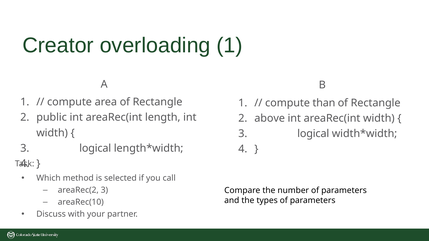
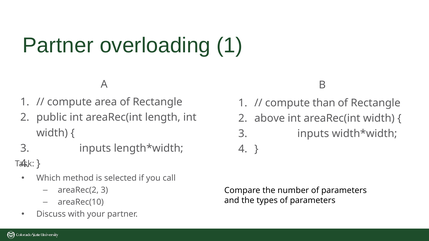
Creator: Creator -> Partner (58, 45)
logical: logical -> inputs (313, 134)
logical: logical -> inputs (95, 148)
